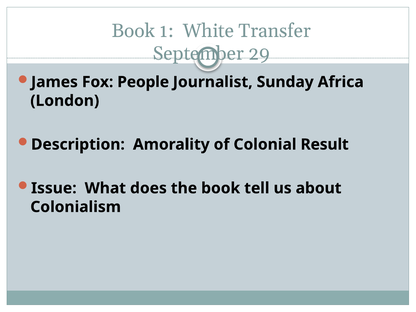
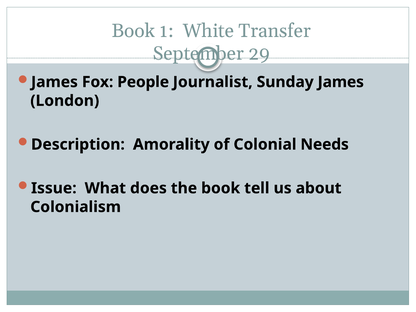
Sunday Africa: Africa -> James (341, 82)
Result: Result -> Needs (325, 144)
